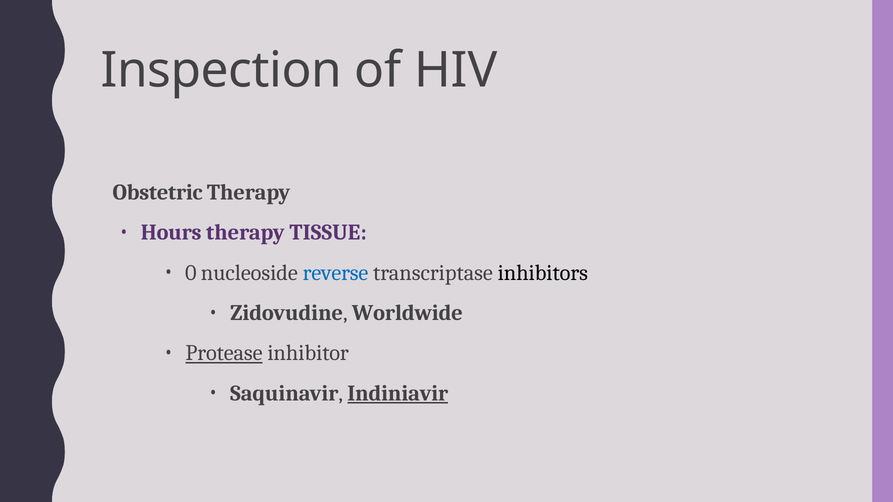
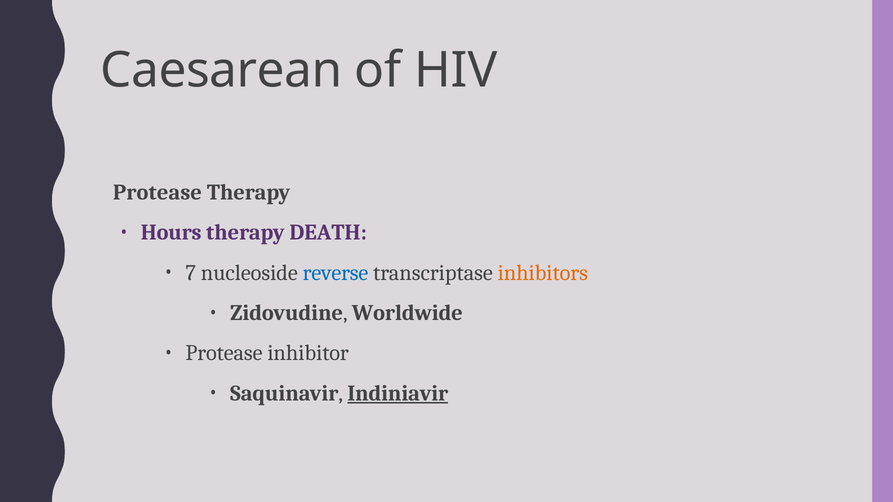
Inspection: Inspection -> Caesarean (221, 70)
Obstetric: Obstetric -> Protease (157, 193)
TISSUE: TISSUE -> DEATH (328, 233)
0: 0 -> 7 (191, 273)
inhibitors colour: black -> orange (543, 273)
Protease underline: present -> none (224, 353)
